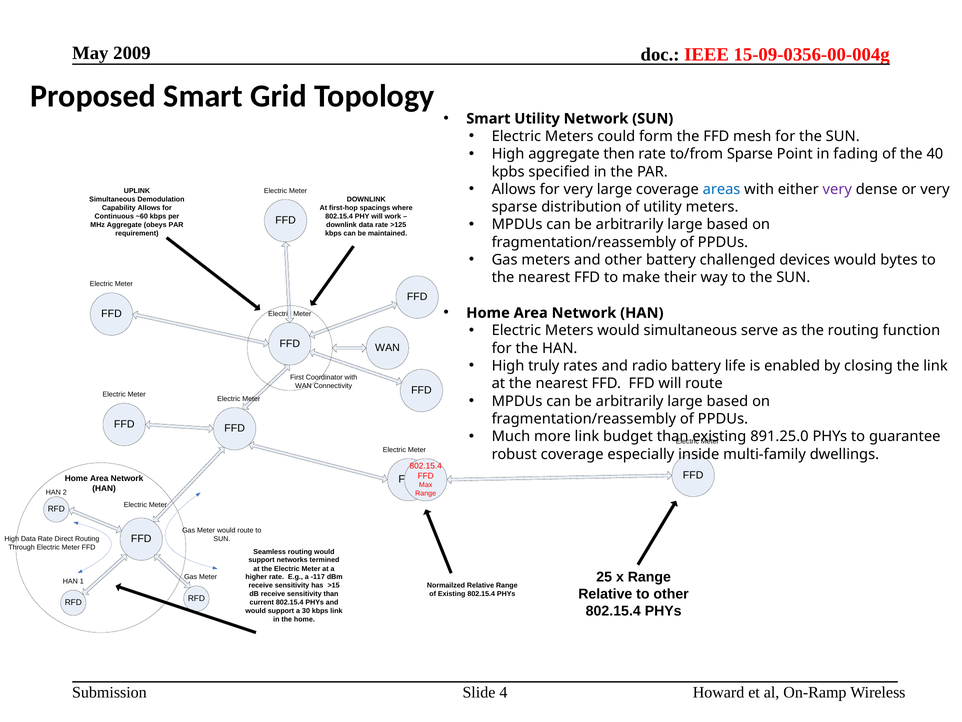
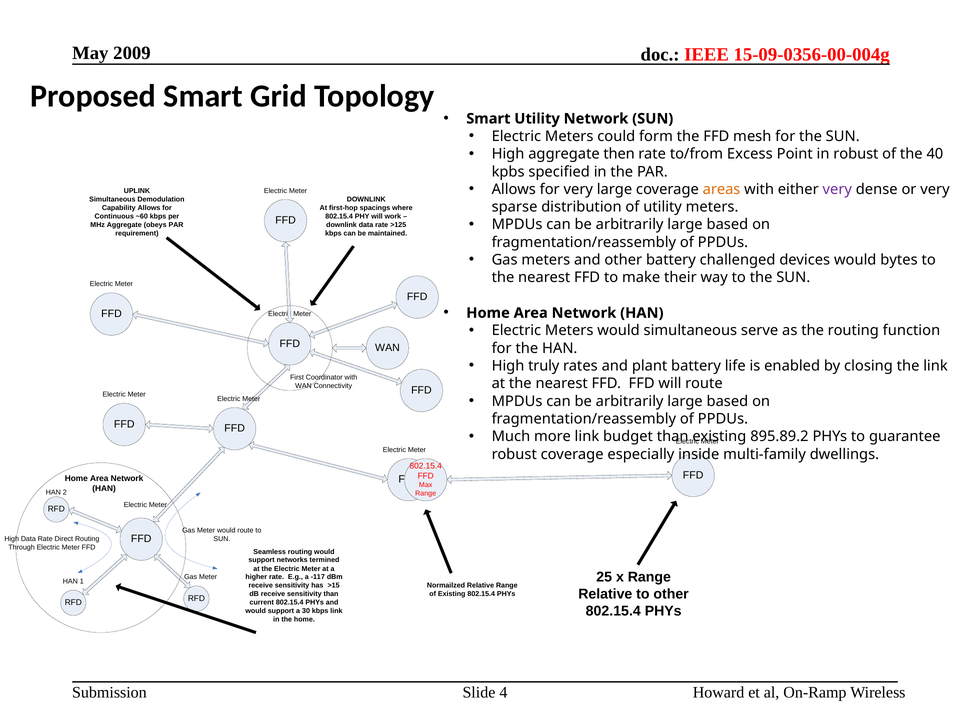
to/from Sparse: Sparse -> Excess (750, 154)
in fading: fading -> robust (856, 154)
areas colour: blue -> orange (722, 189)
radio: radio -> plant (650, 366)
891.25.0: 891.25.0 -> 895.89.2 (779, 436)
